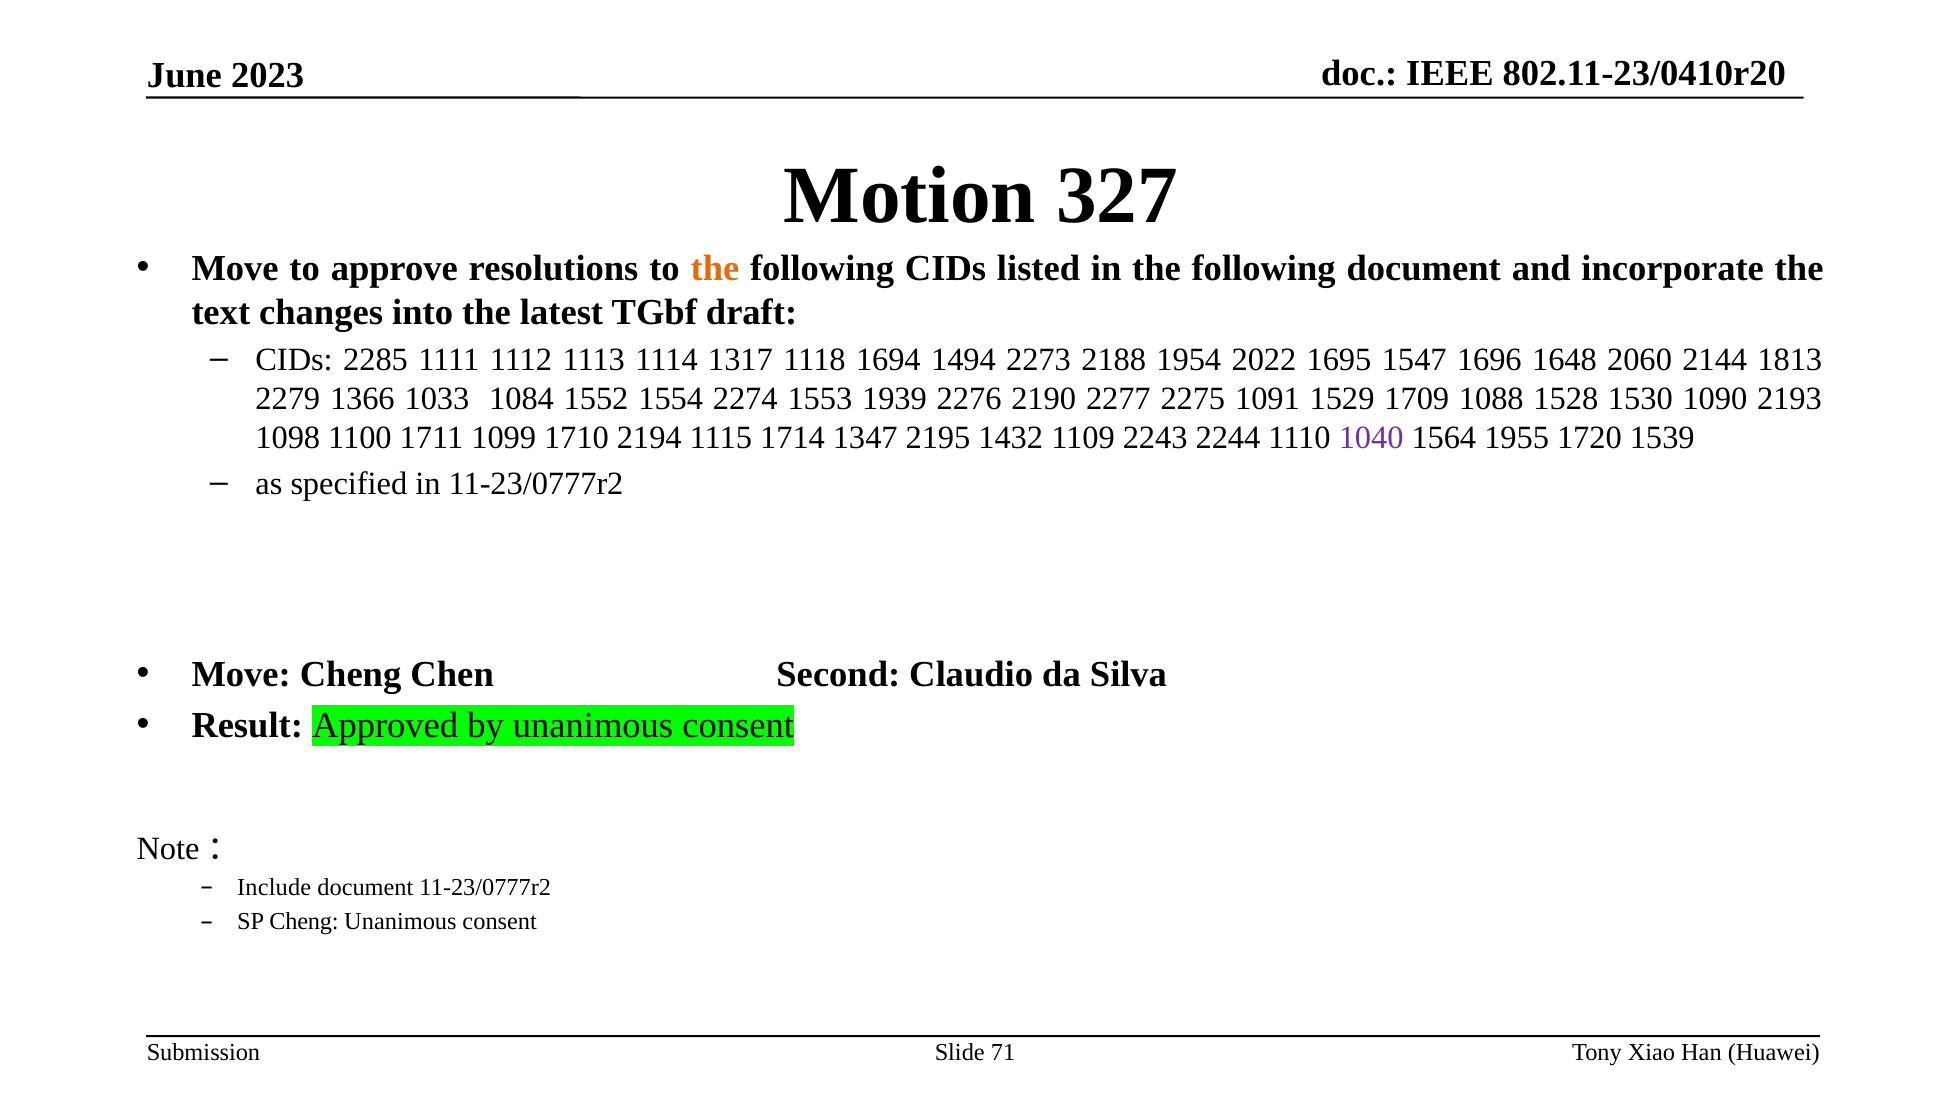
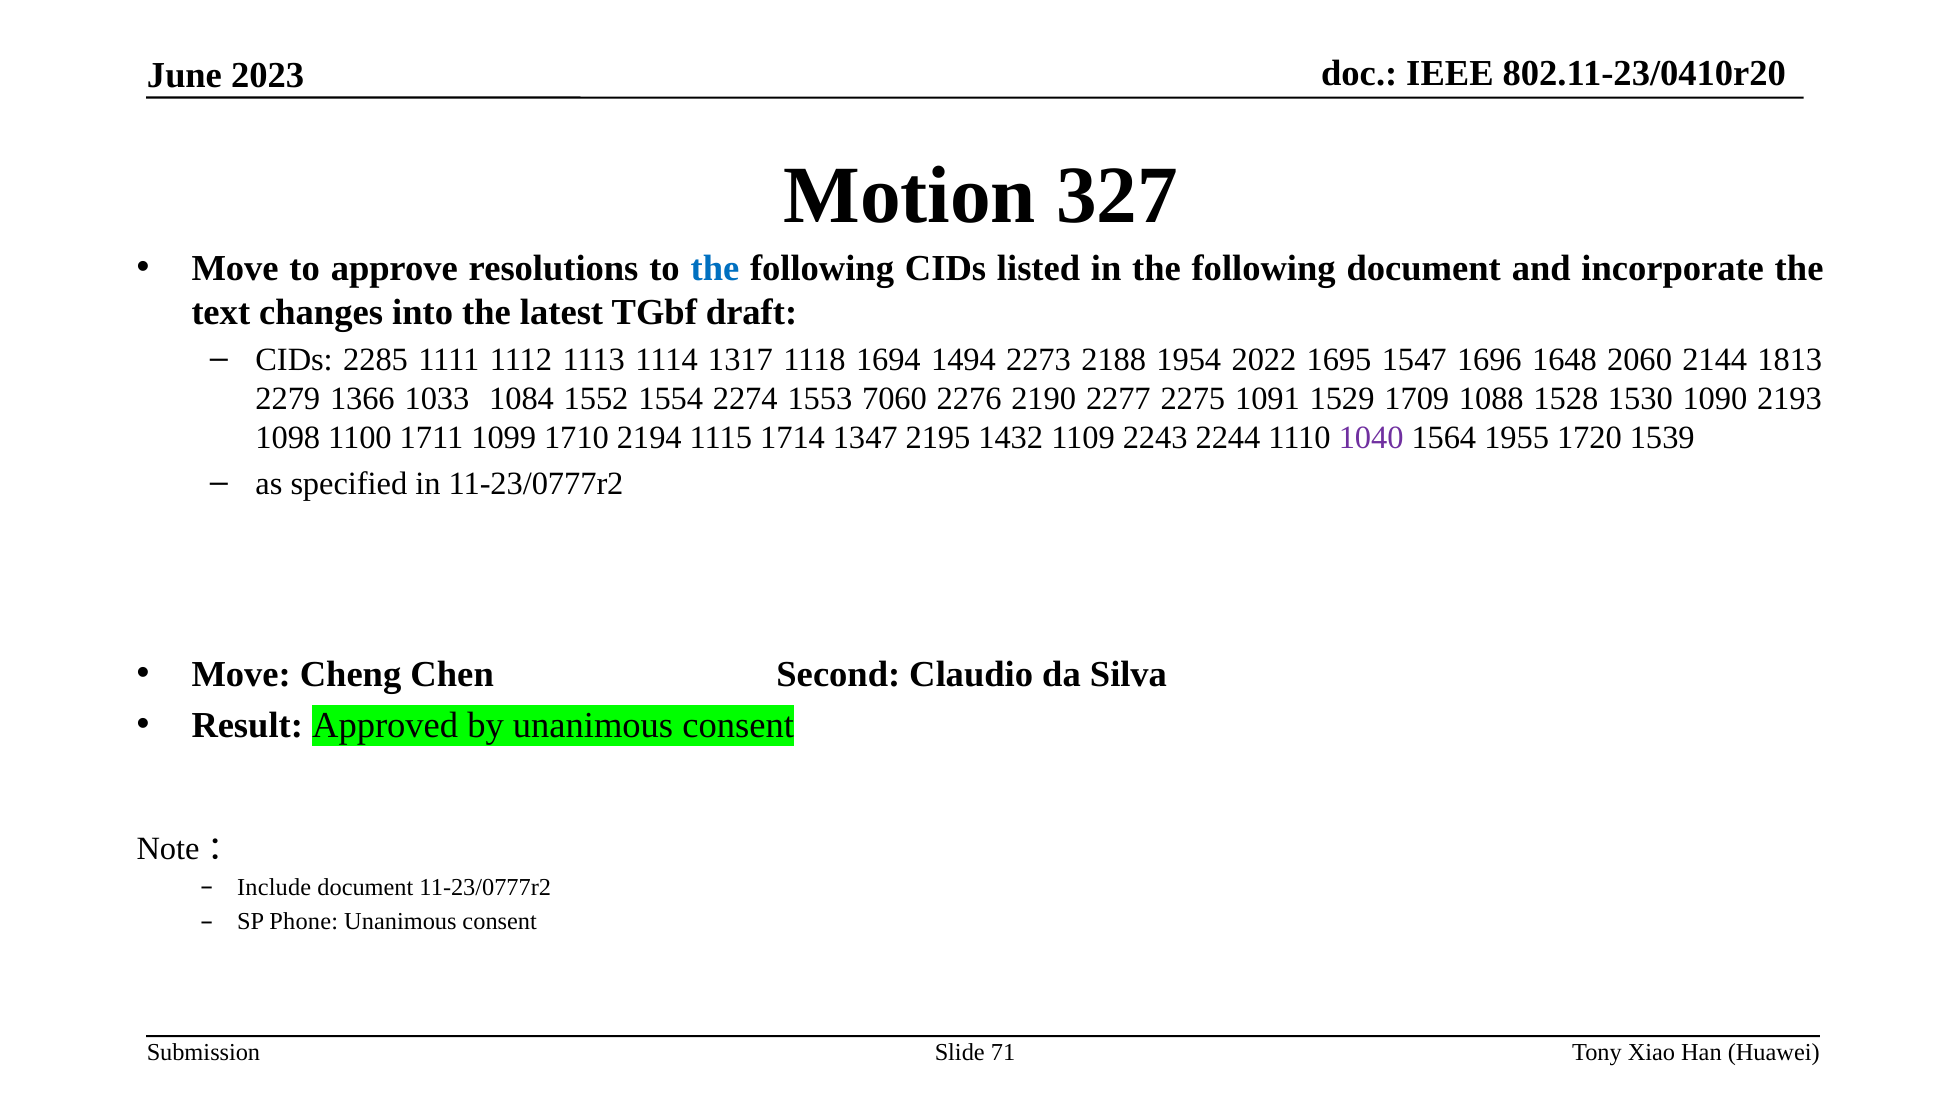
the colour: orange -> blue (715, 268)
1939: 1939 -> 7060 (895, 399)
SP Cheng: Cheng -> Phone (304, 921)
